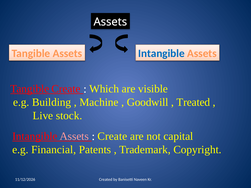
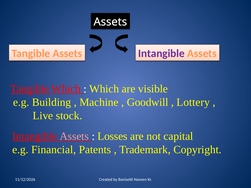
Intangible colour: blue -> purple (161, 53)
Tangible Create: Create -> Which (66, 89)
Treated: Treated -> Lottery (193, 102)
Create: Create -> Losses (112, 136)
